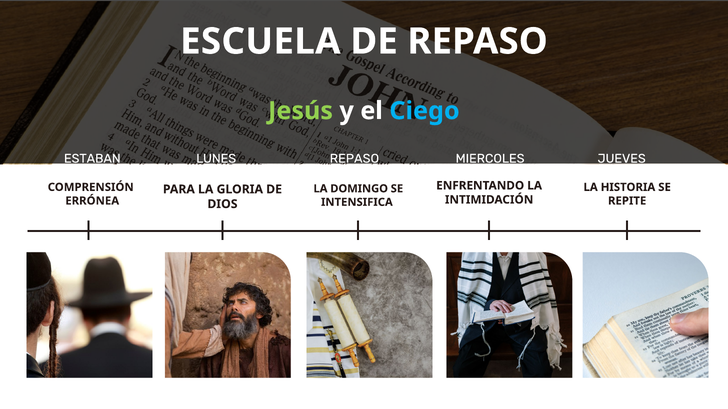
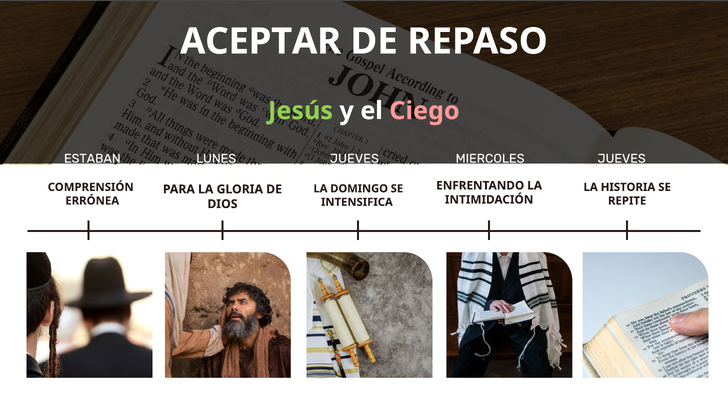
ESCUELA: ESCUELA -> ACEPTAR (261, 42)
Ciego colour: light blue -> pink (424, 111)
LUNES REPASO: REPASO -> JUEVES (354, 159)
